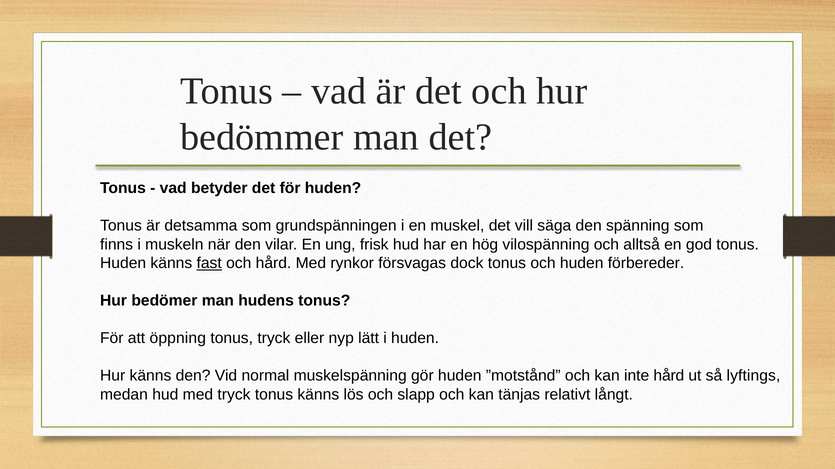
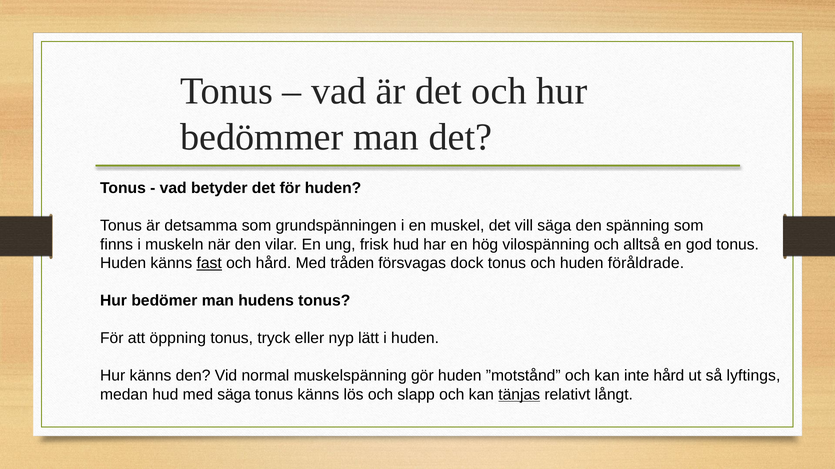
rynkor: rynkor -> tråden (352, 264)
förbereder: förbereder -> föråldrade (646, 264)
med tryck: tryck -> säga (234, 395)
tänjas underline: none -> present (519, 395)
